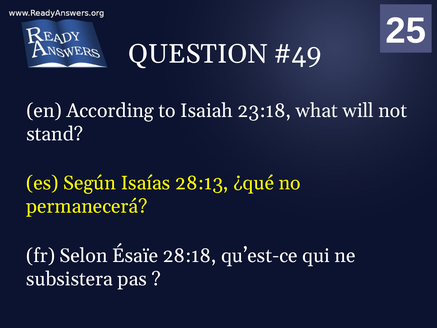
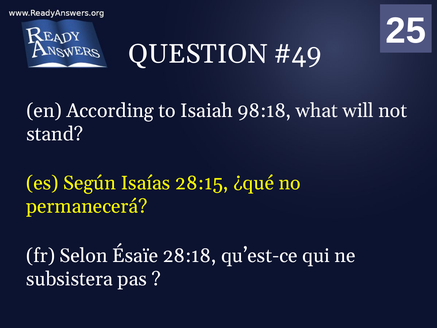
23:18: 23:18 -> 98:18 (264, 111)
28:13: 28:13 -> 28:15 (202, 183)
